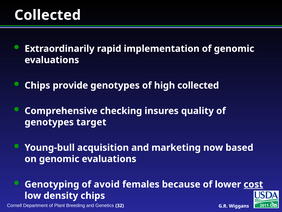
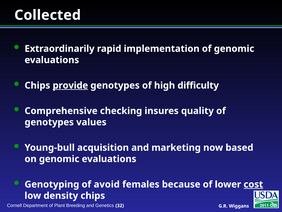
provide underline: none -> present (70, 85)
high collected: collected -> difficulty (198, 85)
target: target -> values (91, 122)
